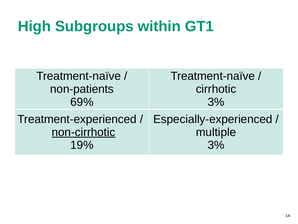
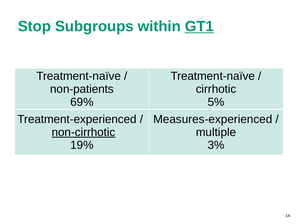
High: High -> Stop (34, 26)
GT1 underline: none -> present (199, 26)
3%: 3% -> 5% (216, 102)
Especially-experienced: Especially-experienced -> Measures-experienced (213, 119)
